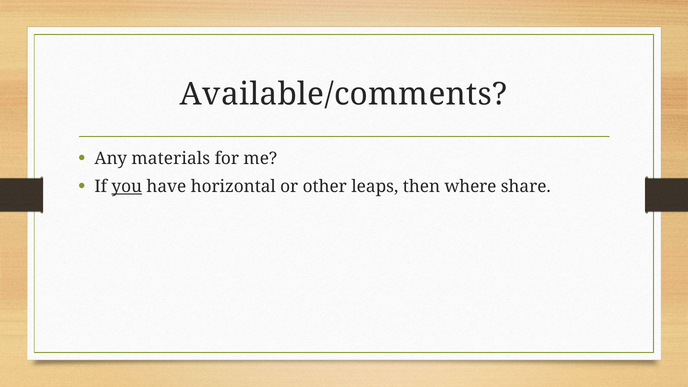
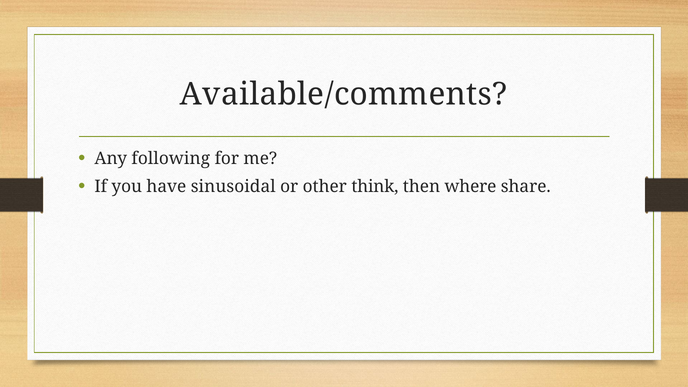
materials: materials -> following (171, 158)
you underline: present -> none (127, 187)
horizontal: horizontal -> sinusoidal (233, 187)
leaps: leaps -> think (375, 187)
